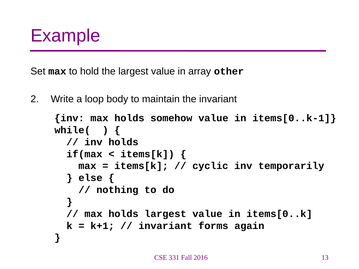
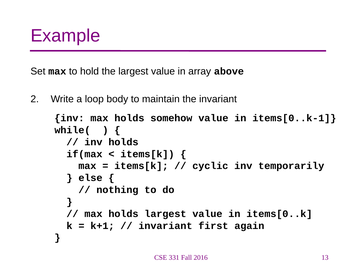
other: other -> above (229, 71)
forms: forms -> first (213, 226)
